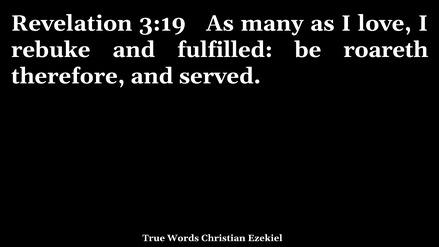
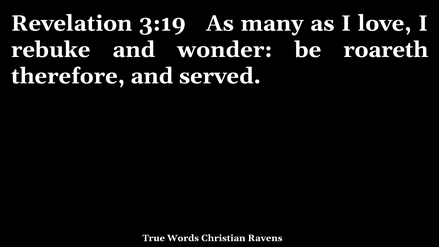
fulfilled: fulfilled -> wonder (225, 50)
Ezekiel: Ezekiel -> Ravens (265, 238)
